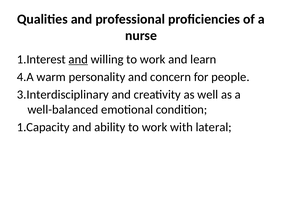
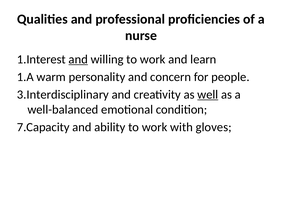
4.A: 4.A -> 1.A (25, 77)
well underline: none -> present (208, 94)
1.Capacity: 1.Capacity -> 7.Capacity (43, 127)
lateral: lateral -> gloves (214, 127)
